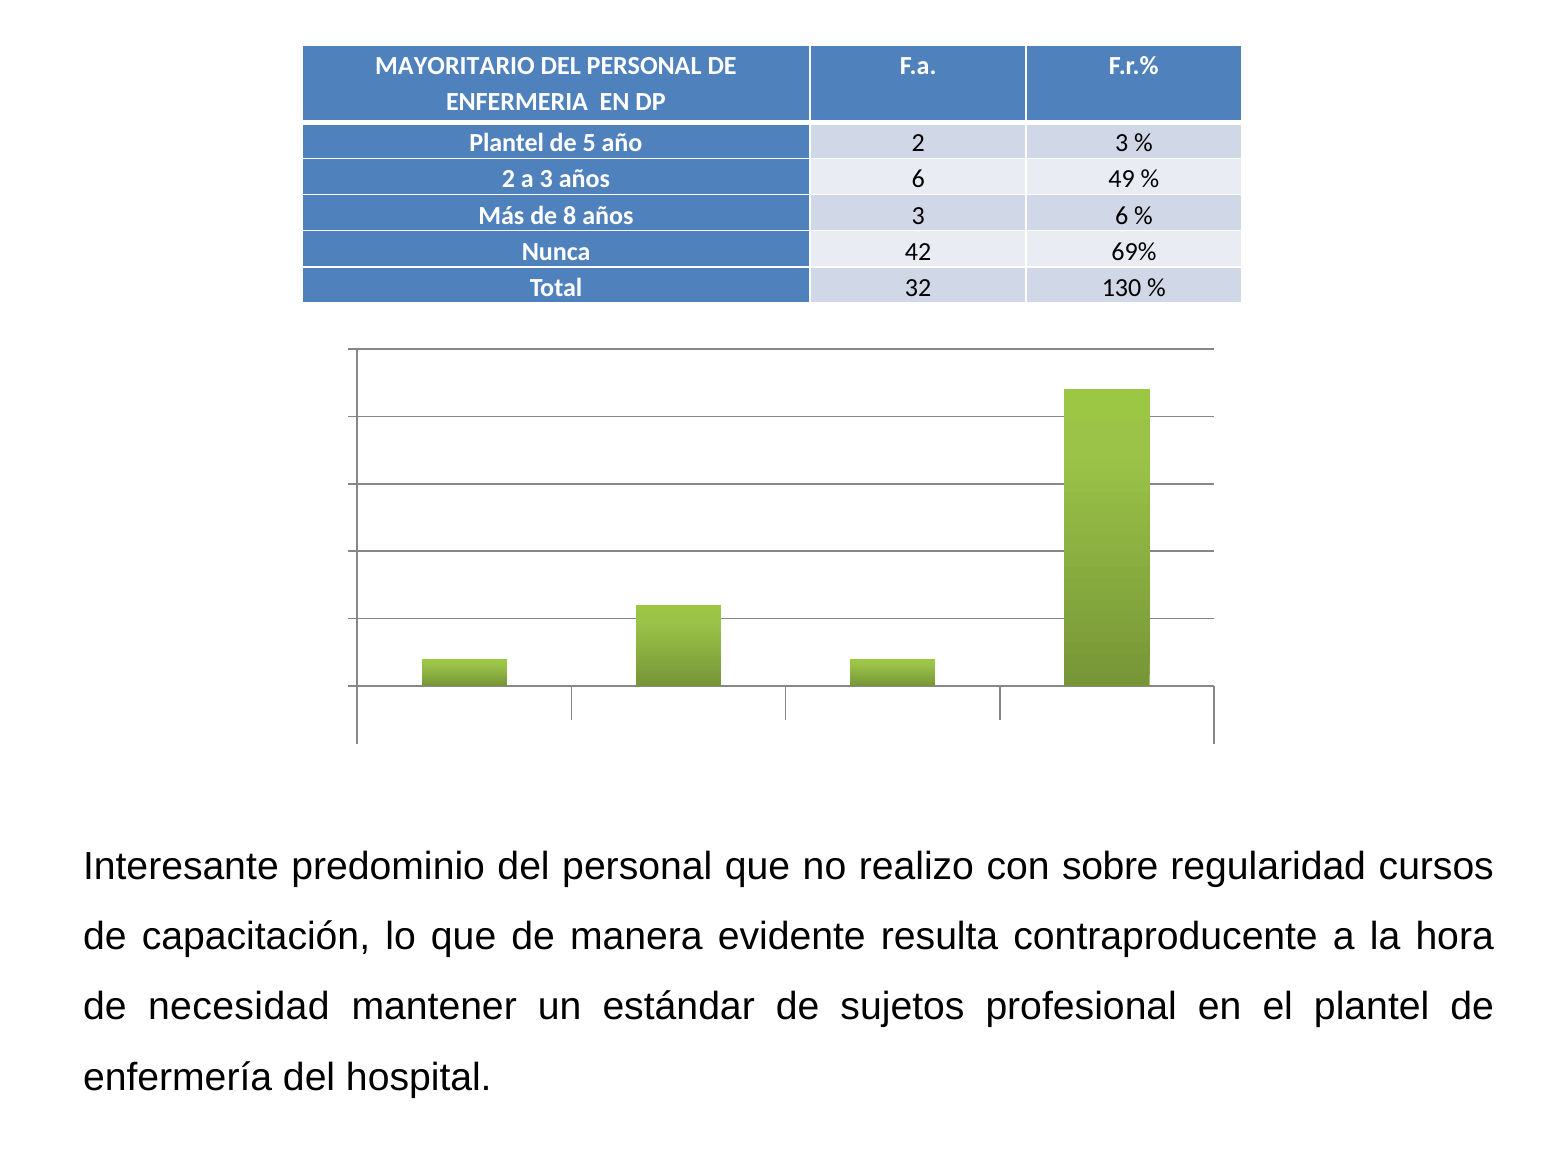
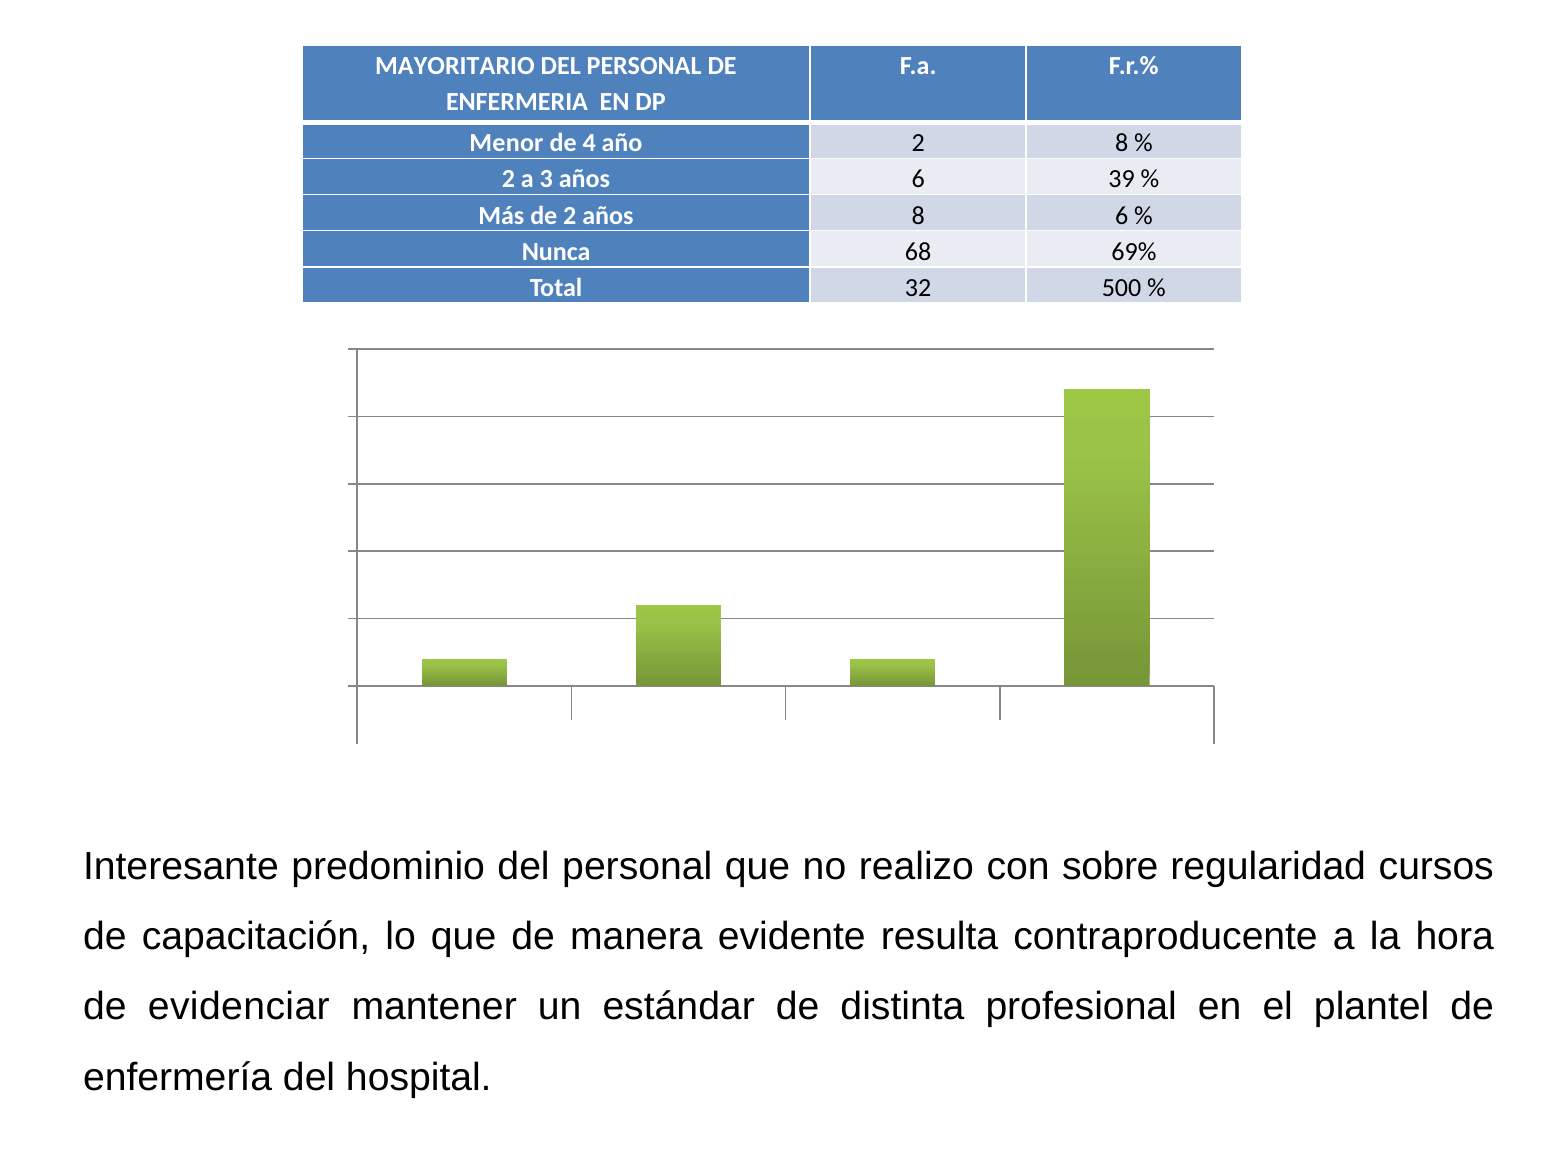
Plantel: Plantel -> Menor (506, 143)
5: 5 -> 4 (589, 143)
2 3: 3 -> 8 (1122, 143)
49: 49 -> 39 (1122, 179)
de 8: 8 -> 2 (570, 216)
años 3: 3 -> 8 (918, 216)
42: 42 -> 68 (918, 252)
130: 130 -> 500 (1122, 288)
necesidad: necesidad -> evidenciar (239, 1008)
sujetos: sujetos -> distinta (902, 1008)
